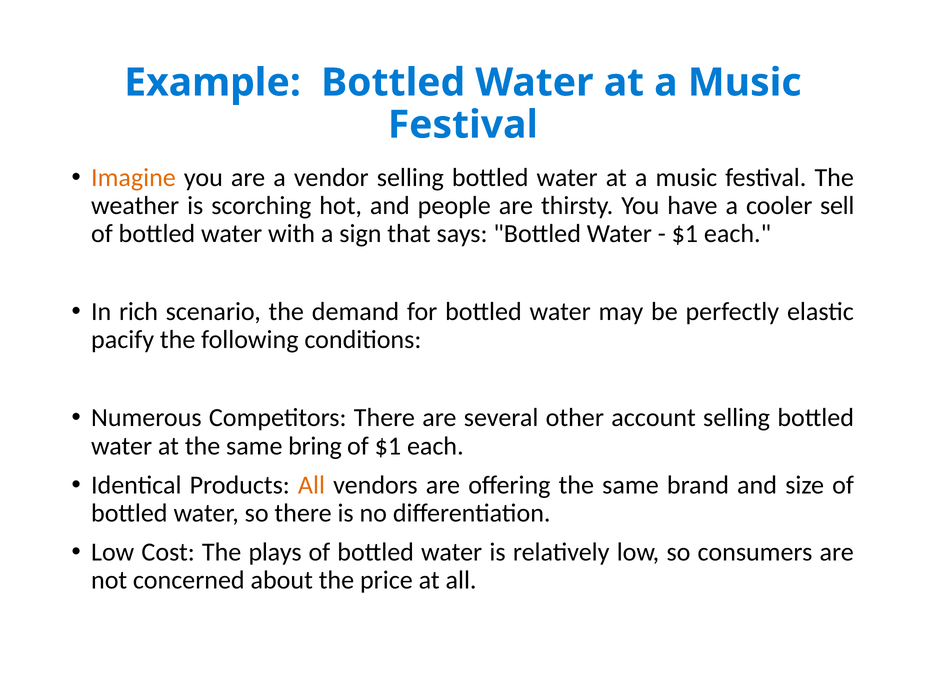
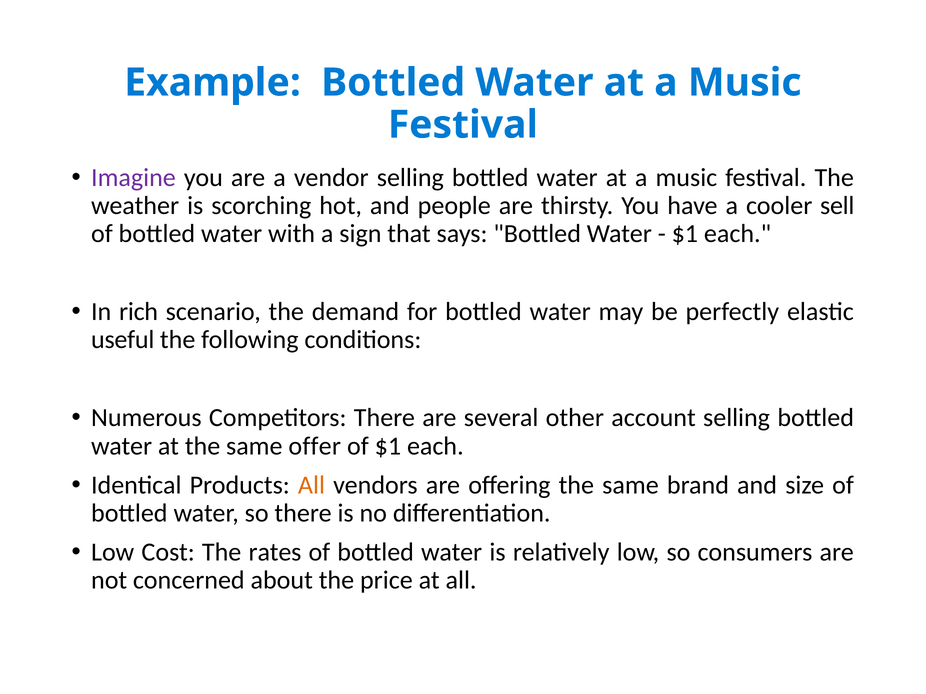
Imagine colour: orange -> purple (133, 178)
pacify: pacify -> useful (123, 340)
bring: bring -> offer (315, 446)
plays: plays -> rates (275, 552)
